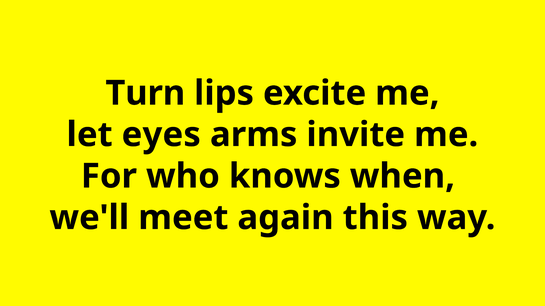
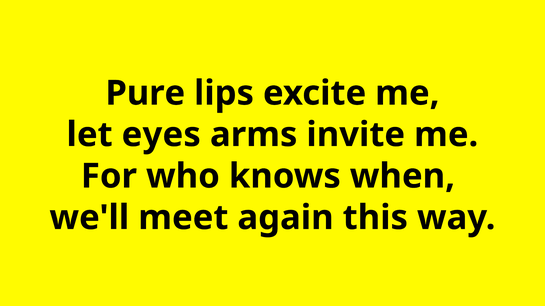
Turn: Turn -> Pure (145, 93)
